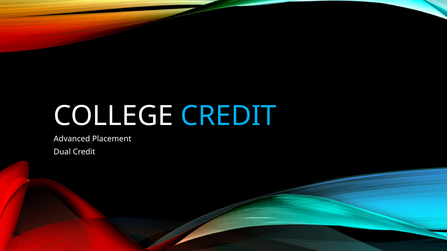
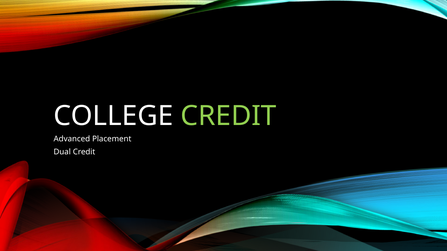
CREDIT colour: light blue -> light green (228, 116)
